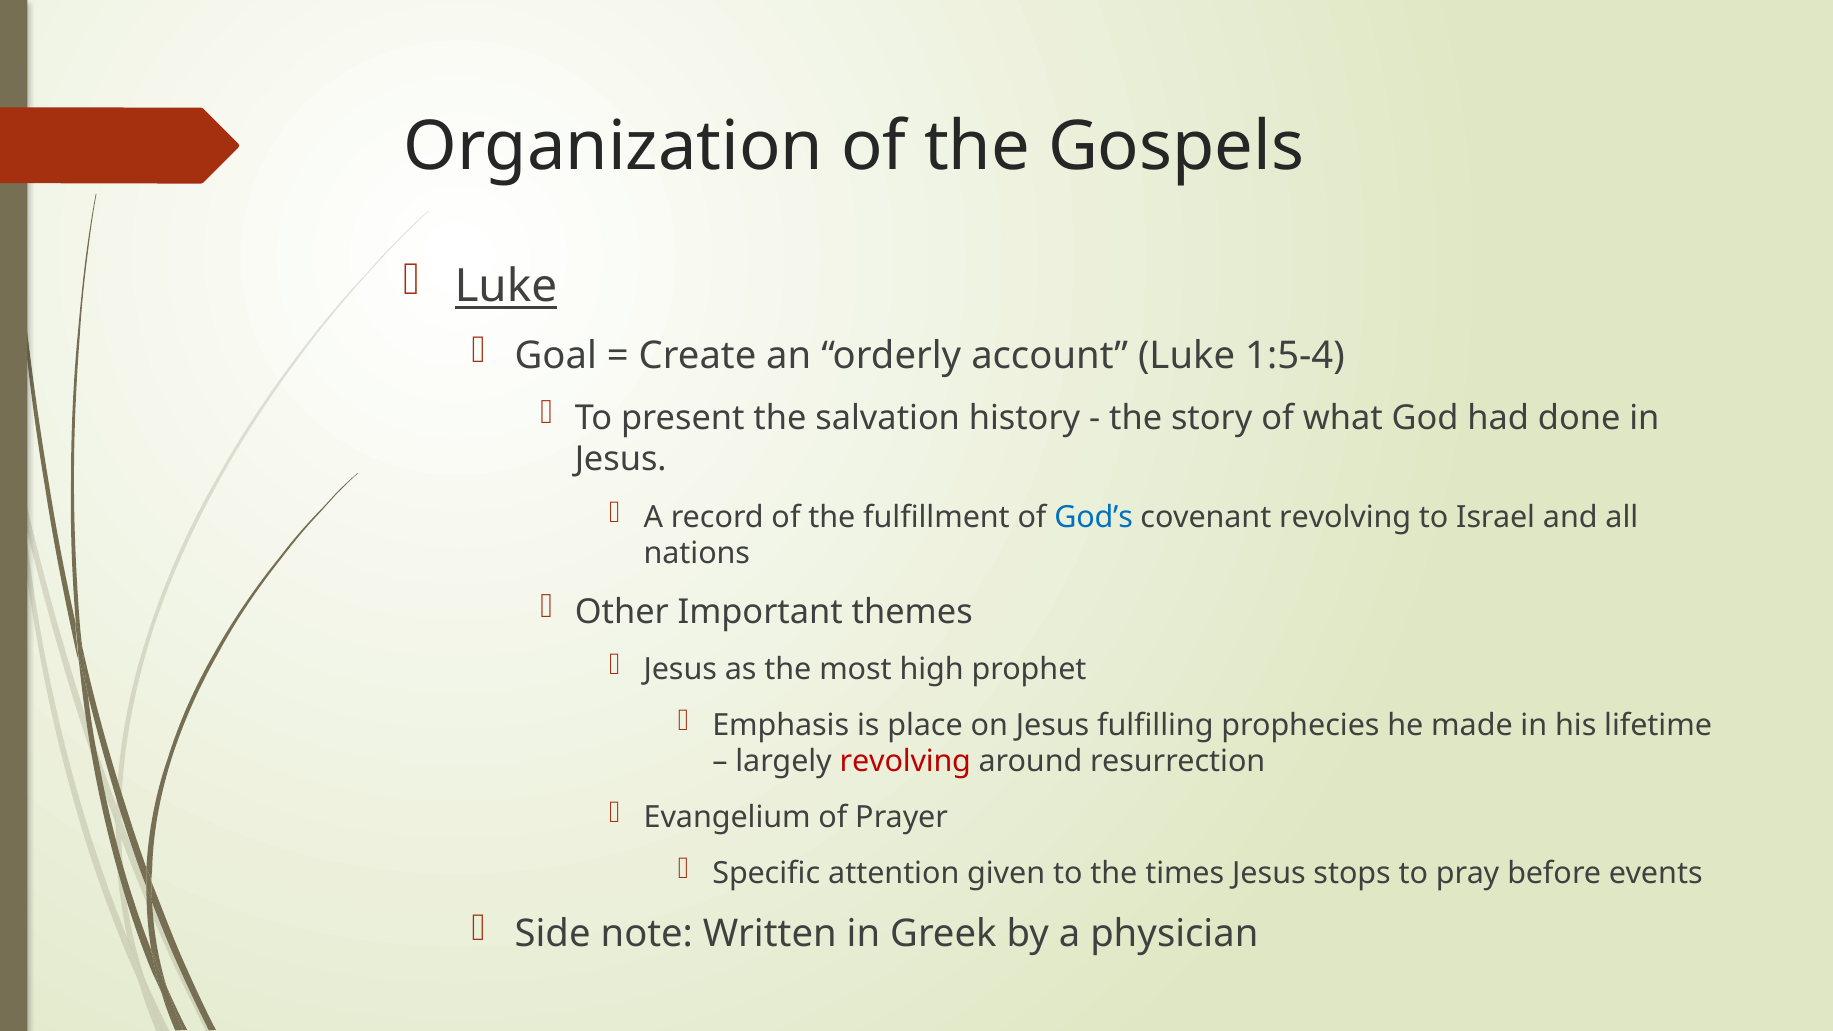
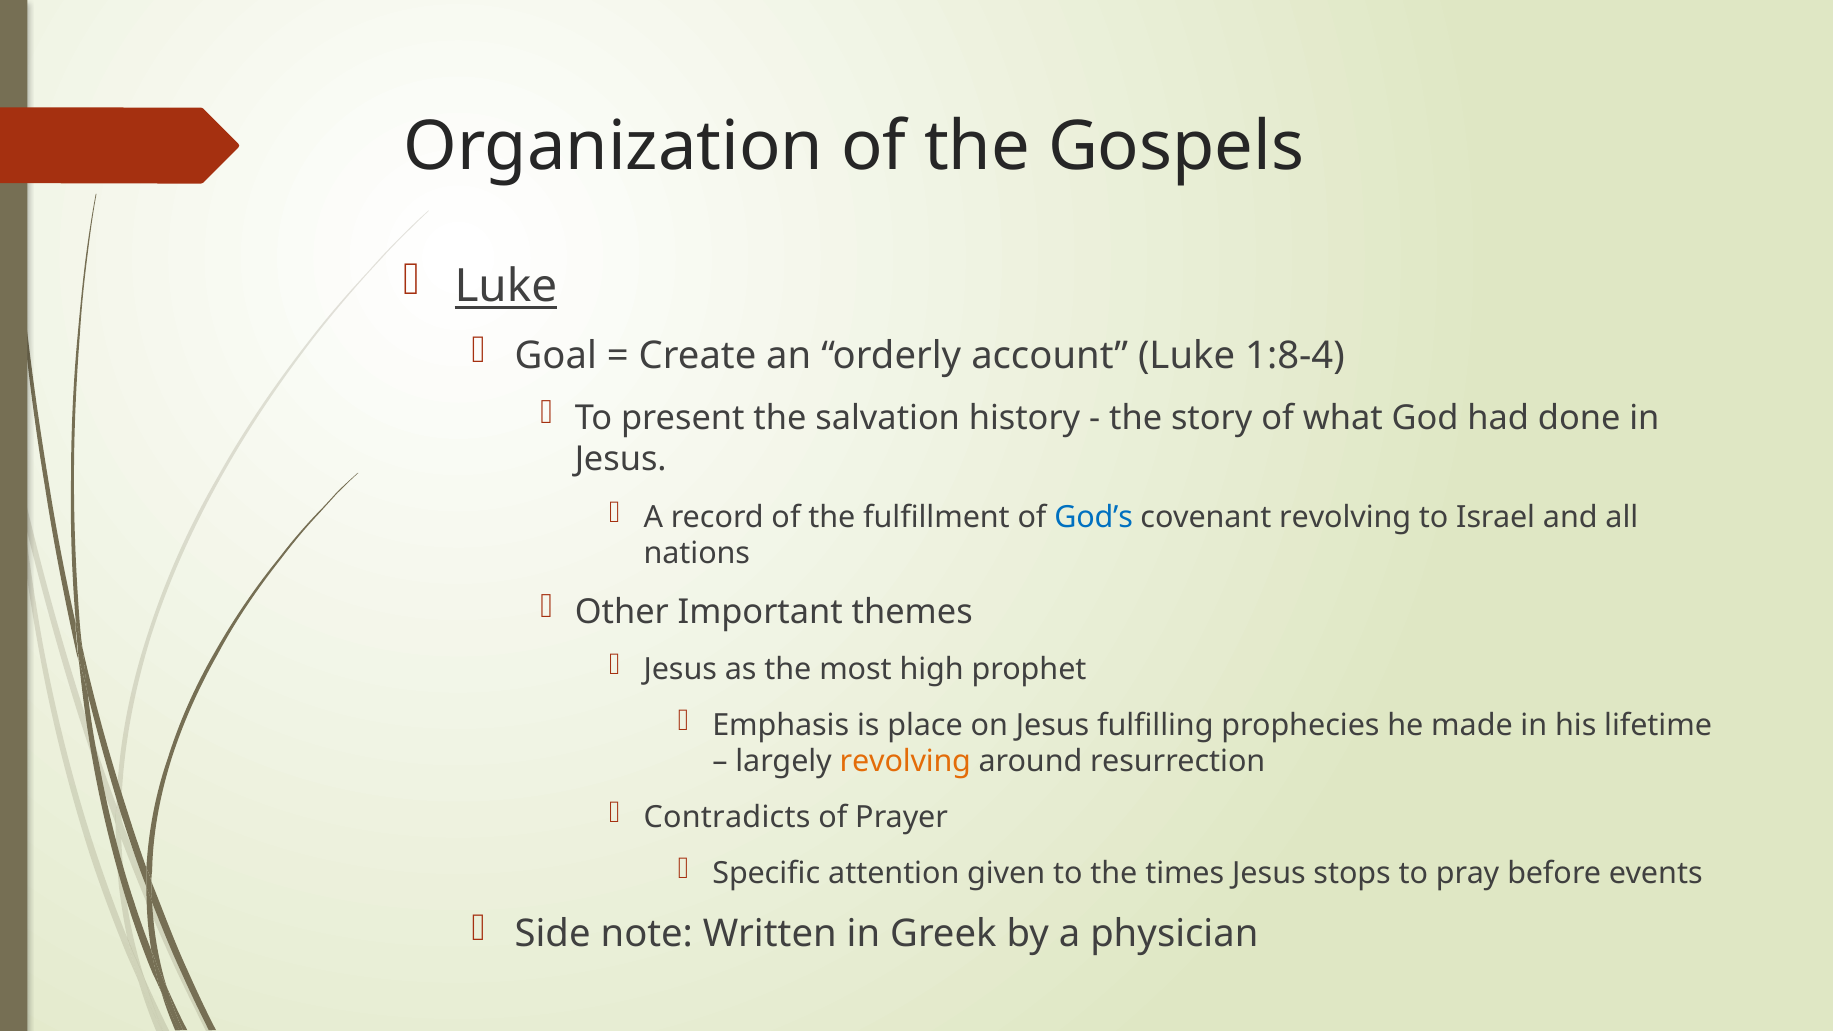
1:5-4: 1:5-4 -> 1:8-4 (1295, 356)
revolving colour: red -> orange (905, 762)
Evangelium: Evangelium -> Contradicts (727, 818)
